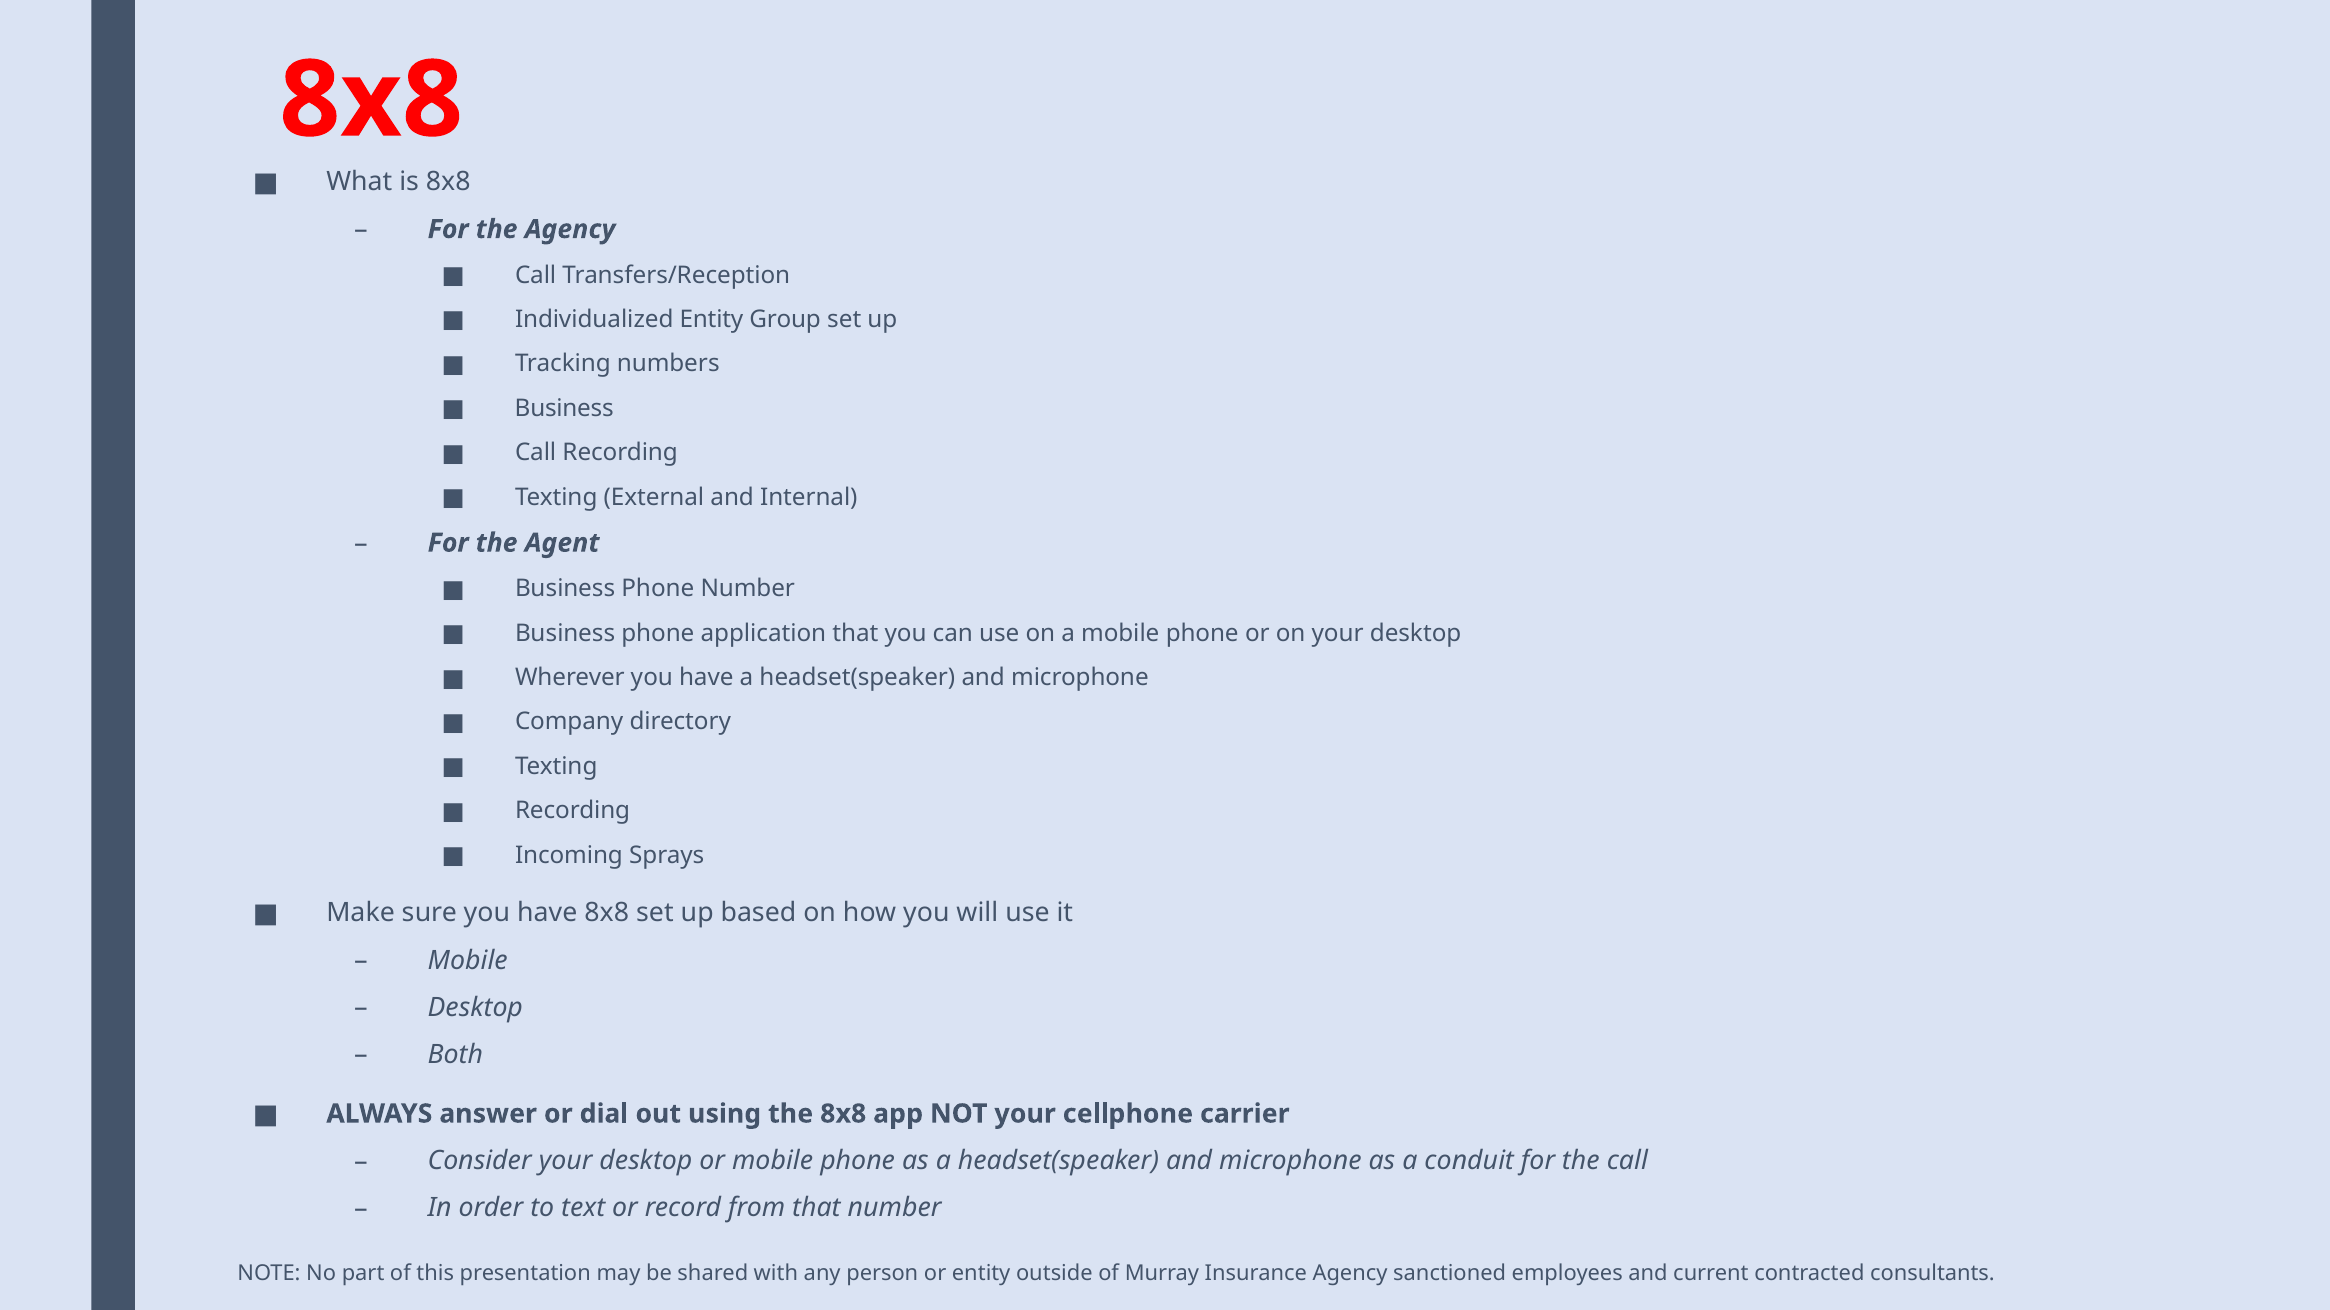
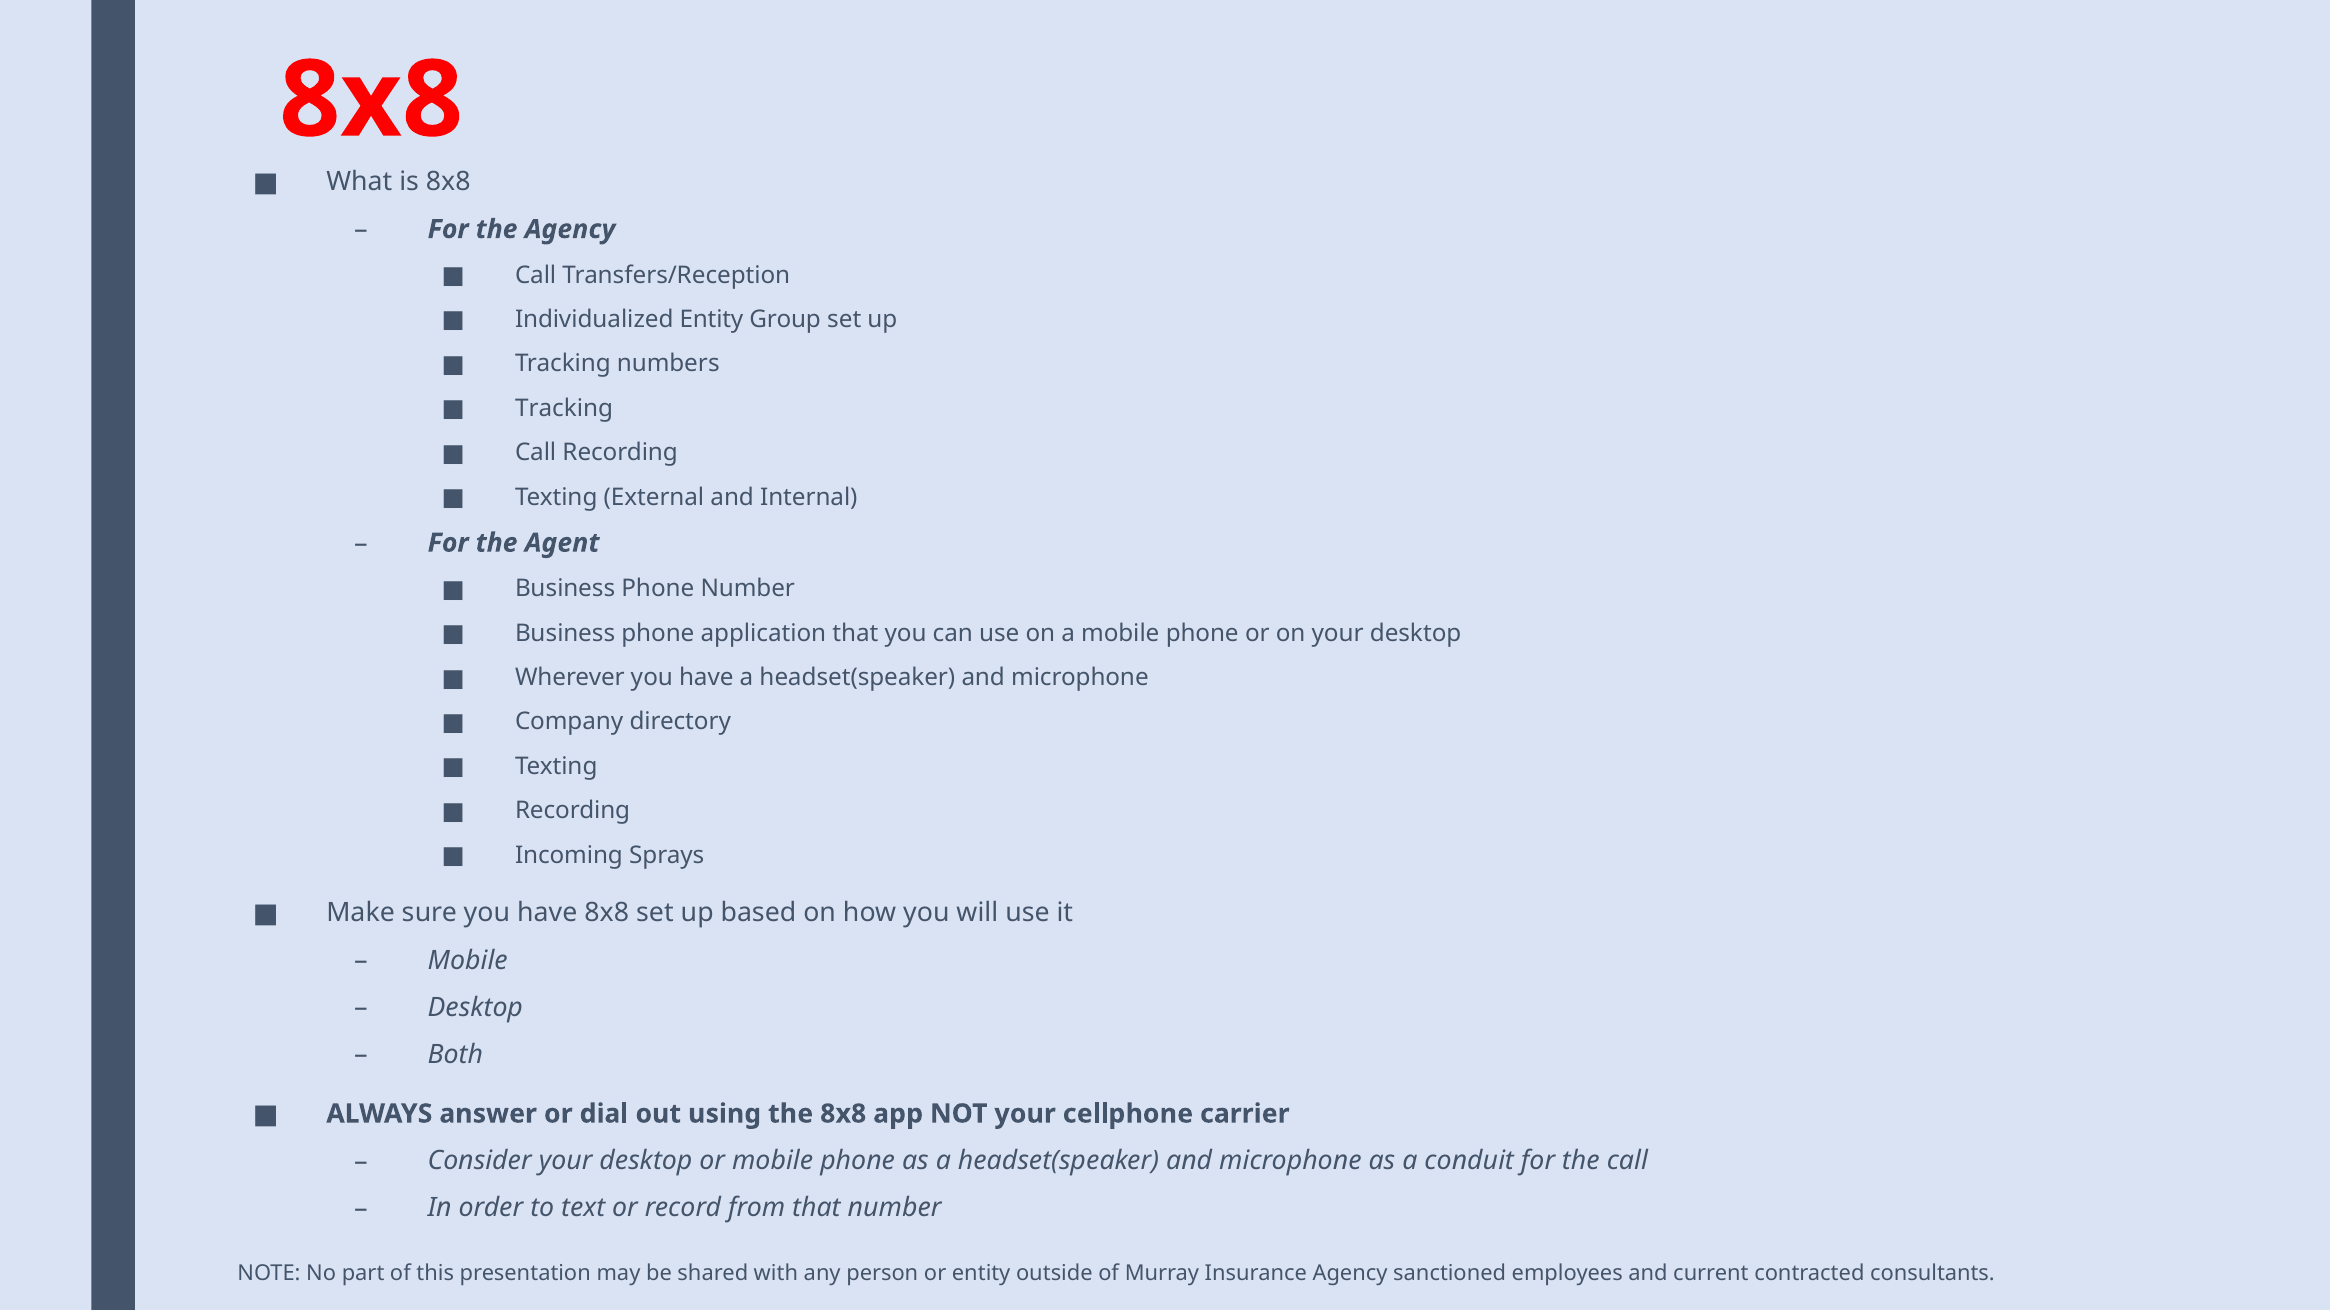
Business: Business -> Tracking (564, 408)
